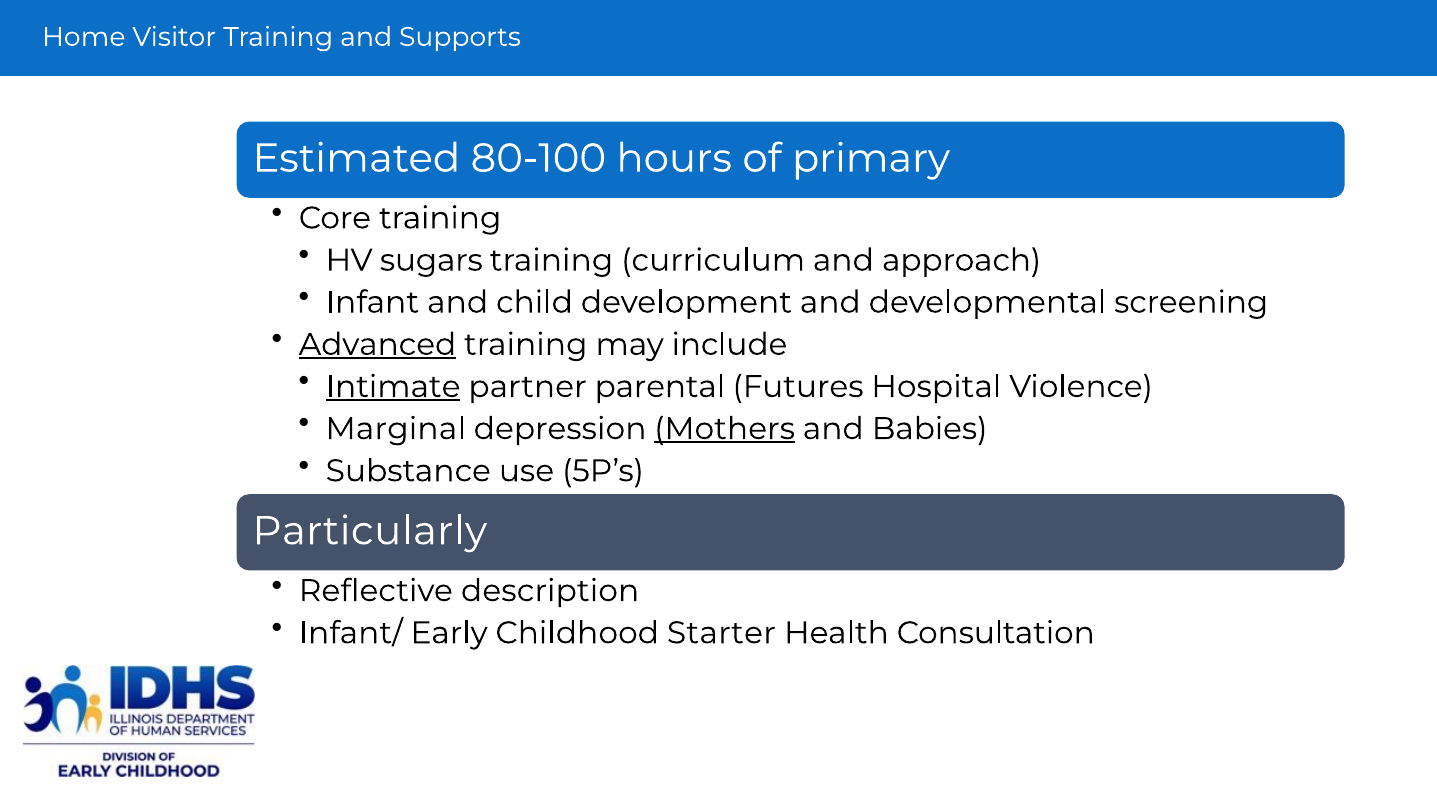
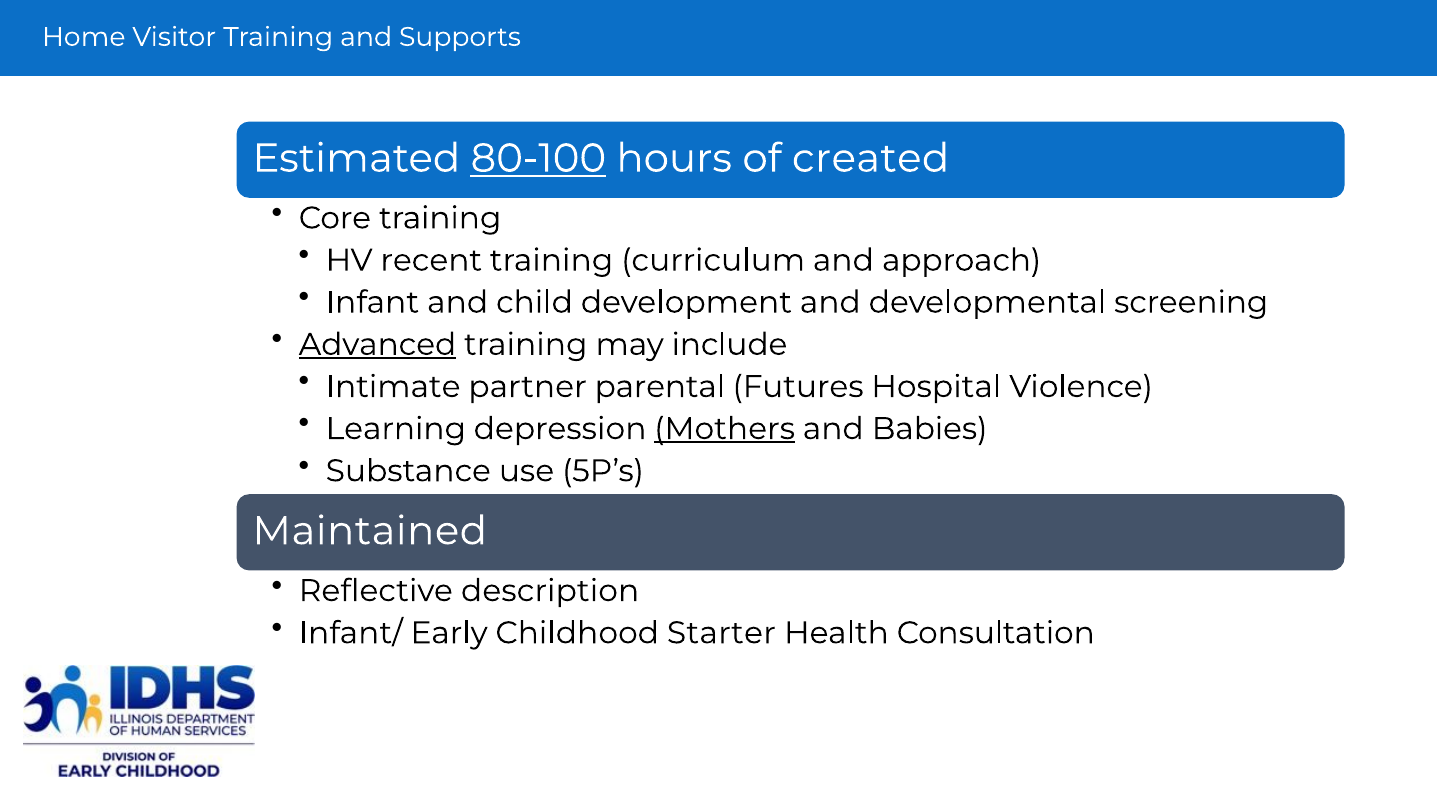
80-100 underline: none -> present (538, 158)
primary: primary -> created (871, 158)
sugars: sugars -> recent (431, 260)
Intimate underline: present -> none (393, 387)
Marginal: Marginal -> Learning (396, 429)
Particularly: Particularly -> Maintained (370, 531)
